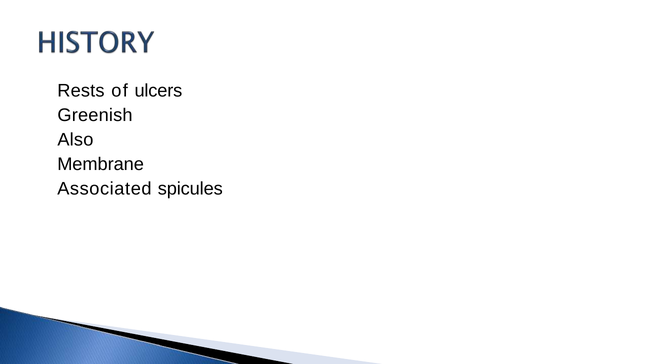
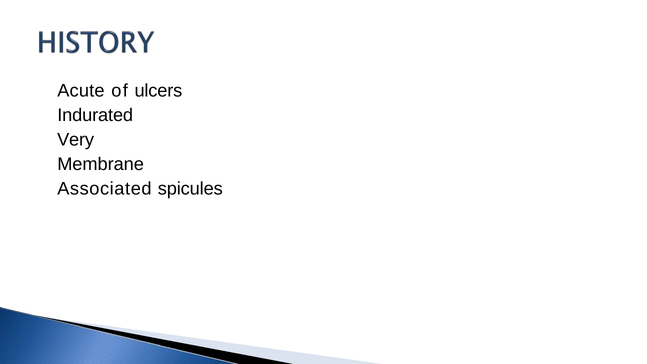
Rests: Rests -> Acute (81, 91)
Greenish: Greenish -> Indurated (95, 115)
Also: Also -> Very (76, 140)
